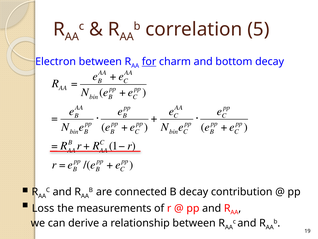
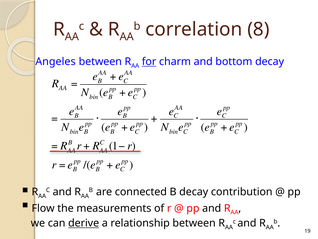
5: 5 -> 8 (258, 29)
Electron: Electron -> Angeles (56, 62)
Loss: Loss -> Flow (43, 208)
derive underline: none -> present (84, 223)
